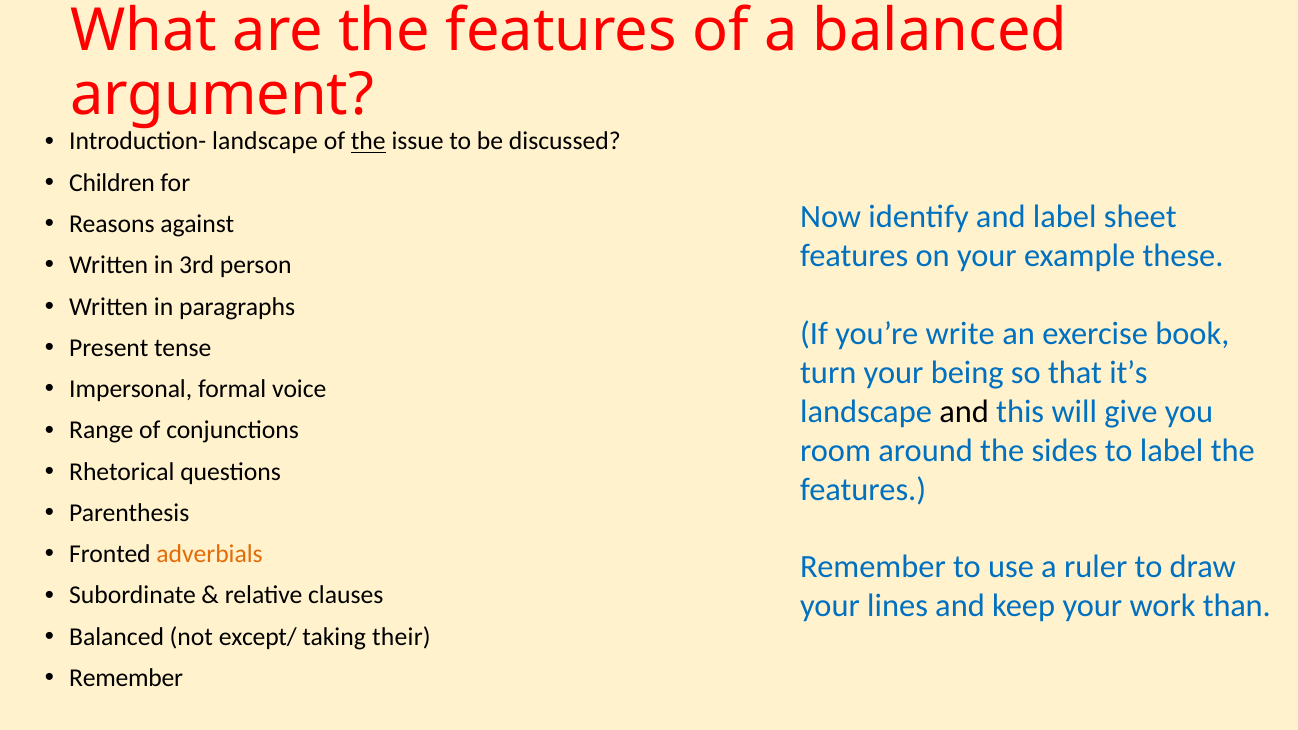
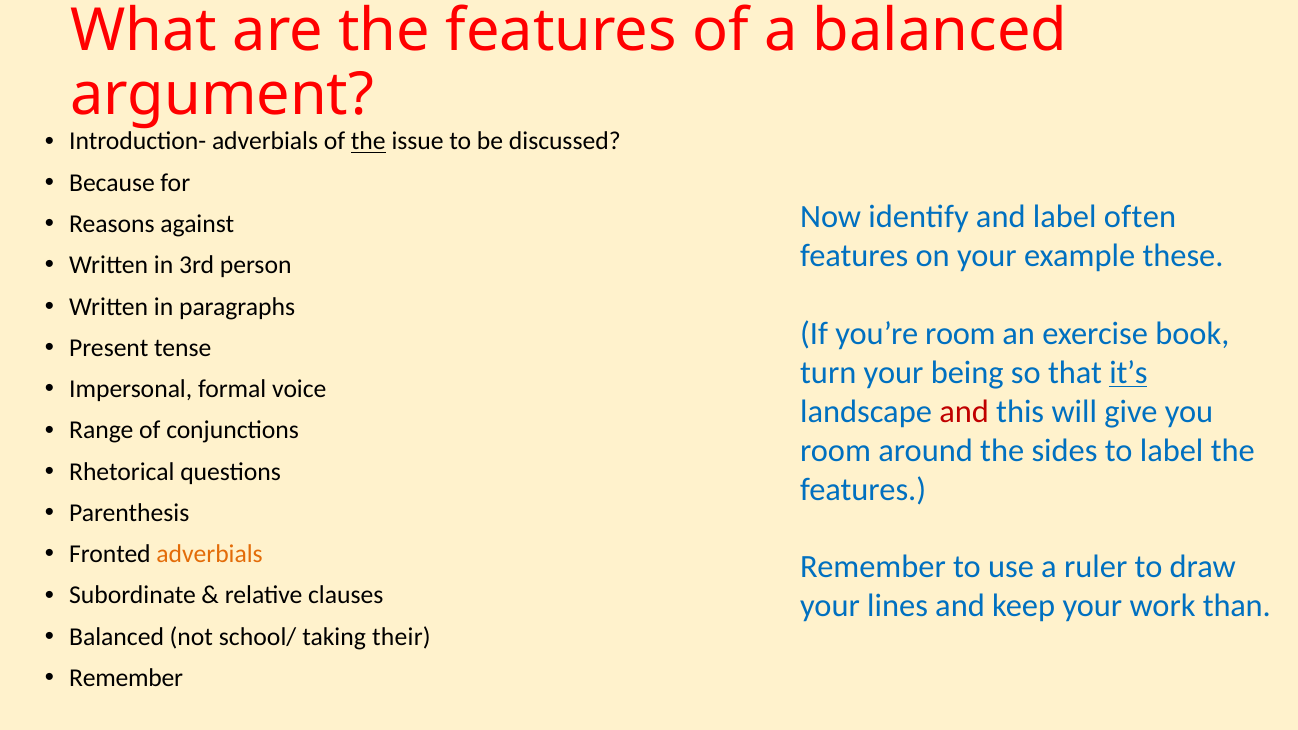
Introduction- landscape: landscape -> adverbials (265, 141)
Children: Children -> Because (112, 183)
sheet: sheet -> often (1140, 217)
you’re write: write -> room (960, 334)
it’s underline: none -> present (1129, 373)
and colour: black -> red (964, 412)
except/: except/ -> school/ (258, 637)
